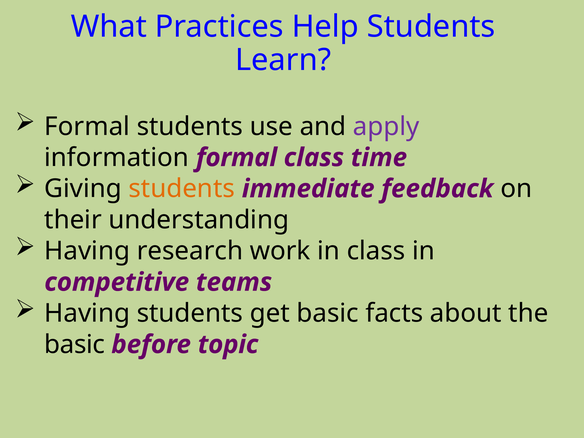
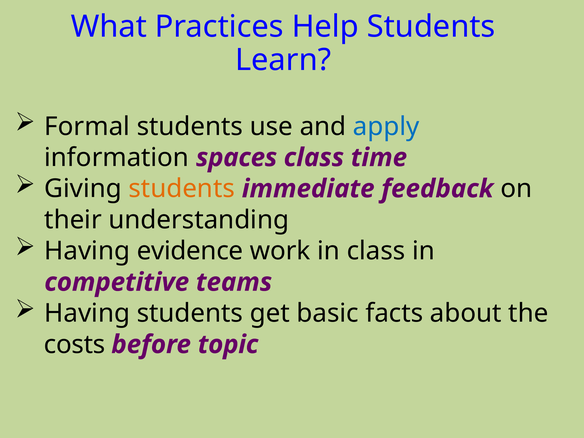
apply colour: purple -> blue (386, 126)
information formal: formal -> spaces (237, 158)
research: research -> evidence (190, 251)
basic: basic -> costs (75, 345)
